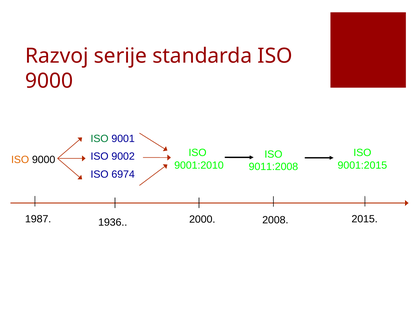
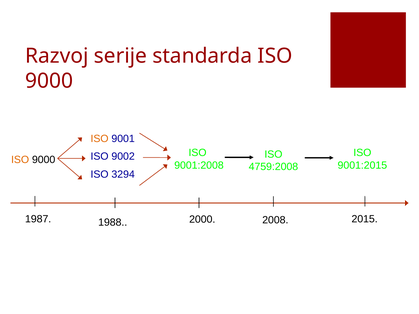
ISO colour: green -> orange (100, 139)
9001:2010: 9001:2010 -> 9001:2008 (199, 165)
9011:2008: 9011:2008 -> 4759:2008 (273, 167)
6974: 6974 -> 3294 (123, 174)
1936: 1936 -> 1988 (113, 223)
